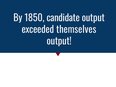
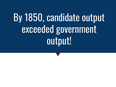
themselves: themselves -> government (76, 30)
